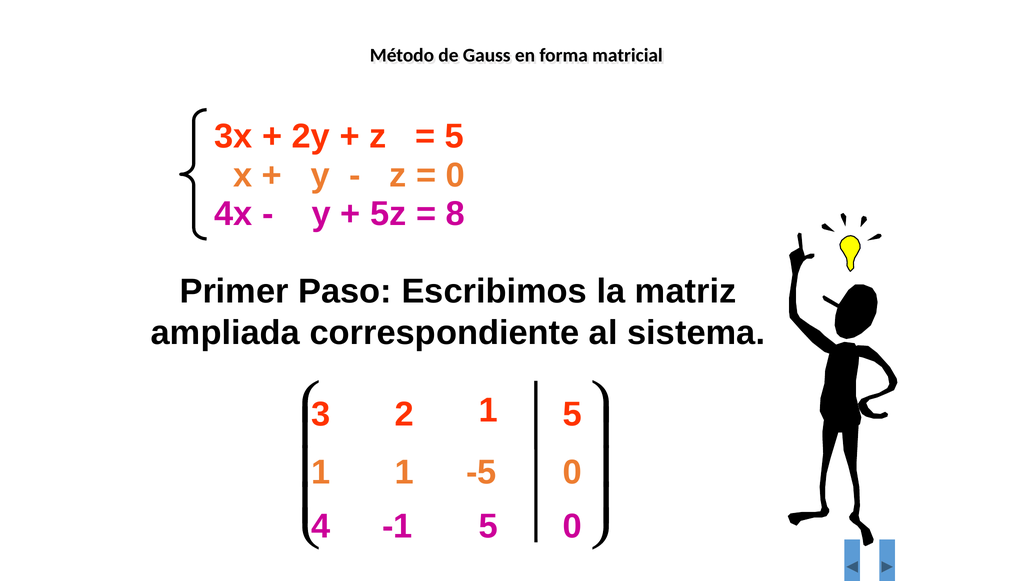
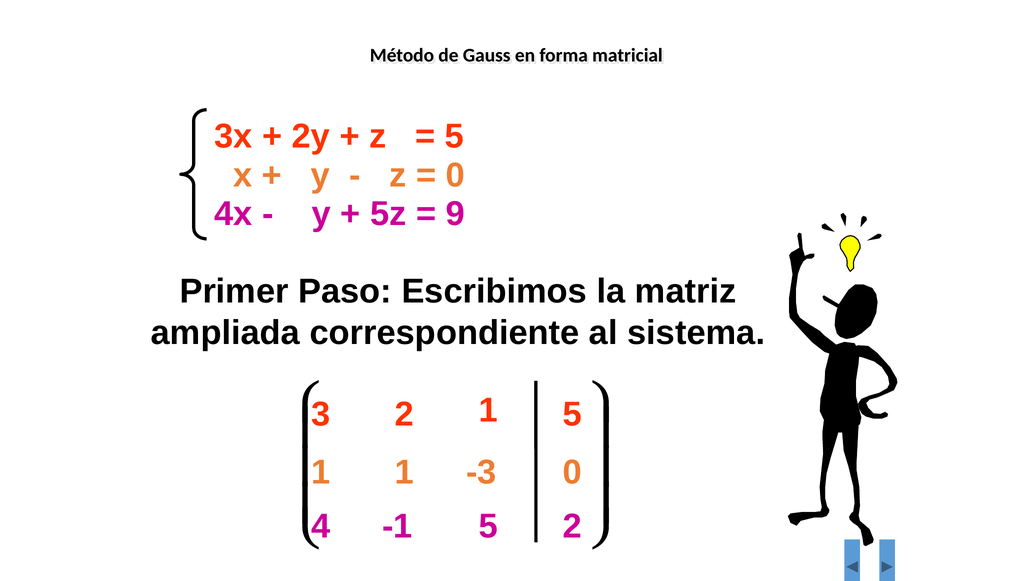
8: 8 -> 9 (455, 214)
-5: -5 -> -3 (481, 472)
5 0: 0 -> 2 (572, 527)
